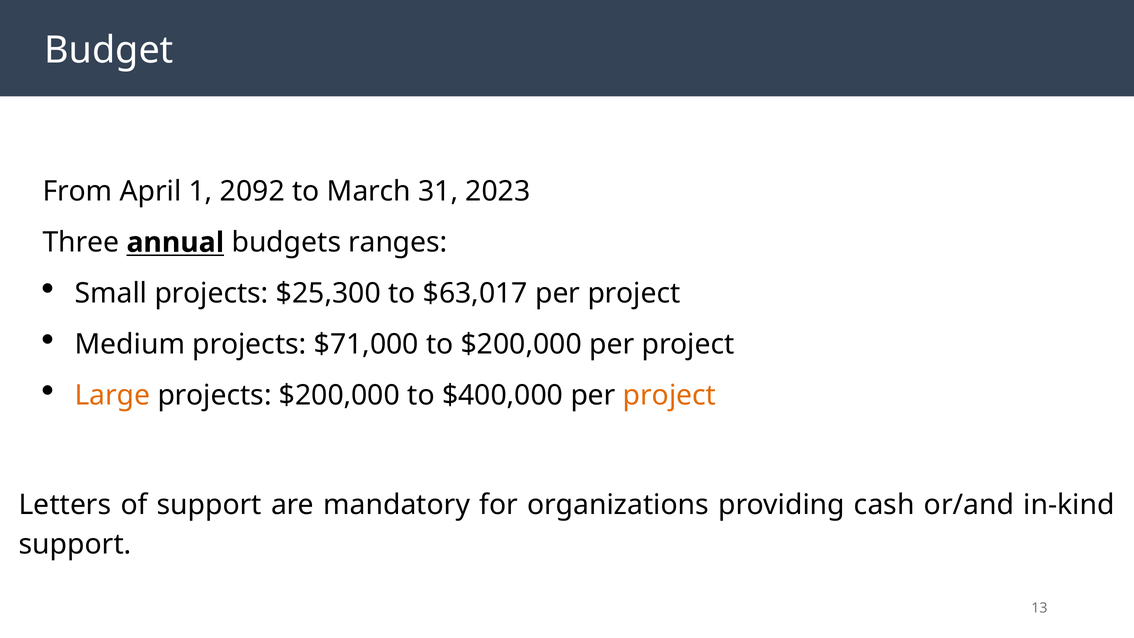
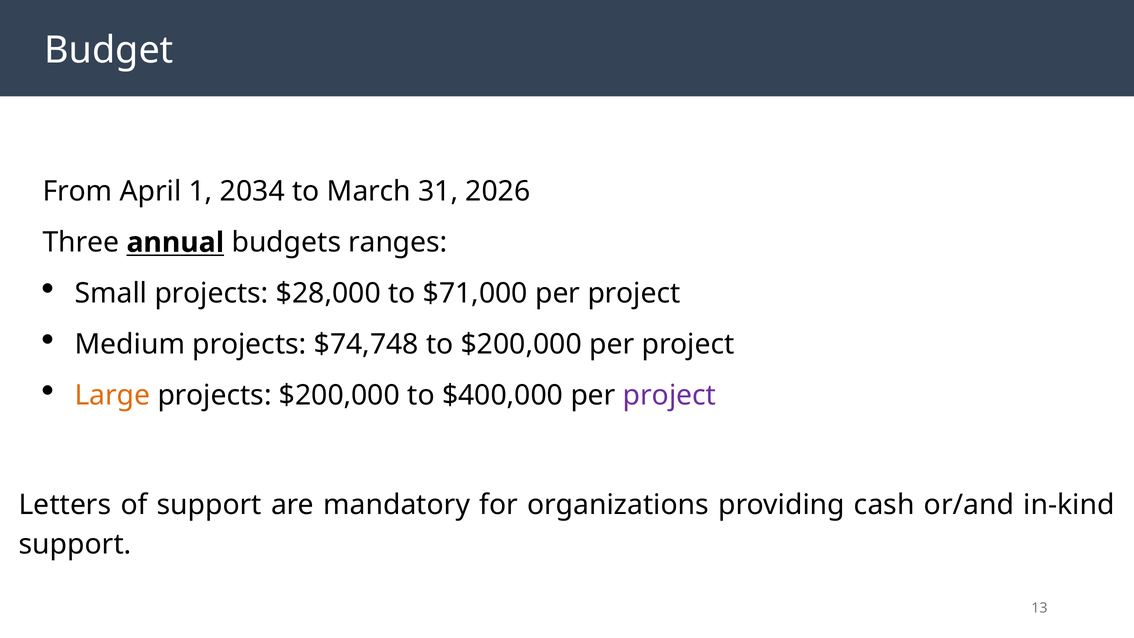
2092: 2092 -> 2034 (252, 192)
2023: 2023 -> 2026 (498, 192)
$25,300: $25,300 -> $28,000 (328, 293)
$63,017: $63,017 -> $71,000 (475, 293)
$71,000: $71,000 -> $74,748 (366, 344)
project colour: orange -> purple (669, 395)
